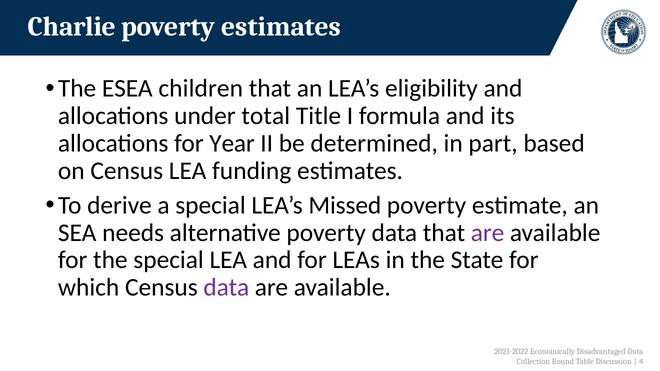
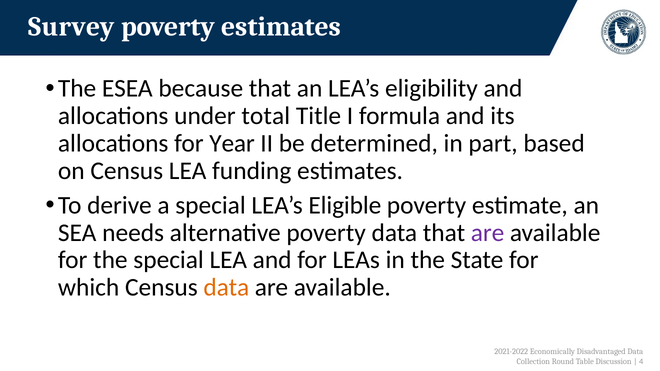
Charlie: Charlie -> Survey (72, 27)
children: children -> because (201, 89)
Missed: Missed -> Eligible (345, 205)
data colour: purple -> orange (226, 288)
